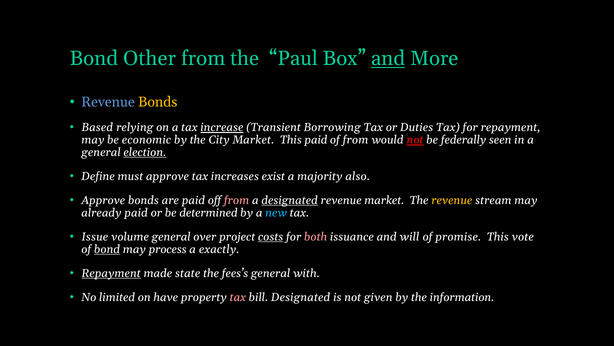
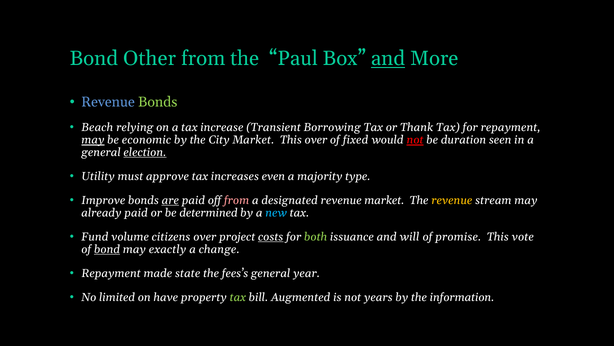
Bonds colour: yellow -> light green (158, 102)
Based: Based -> Beach (97, 127)
increase underline: present -> none (222, 127)
Duties: Duties -> Thank (417, 127)
may underline: none -> present (93, 140)
This paid: paid -> over (316, 140)
of from: from -> fixed (356, 140)
federally: federally -> duration (464, 140)
Define: Define -> Utility (98, 176)
exist: exist -> even (273, 176)
also: also -> type (358, 176)
Approve: Approve -> Improve (103, 200)
are underline: none -> present (170, 200)
designated underline: present -> none (290, 200)
Issue: Issue -> Fund (95, 236)
volume general: general -> citizens (171, 236)
both colour: pink -> light green (316, 236)
process: process -> exactly (168, 249)
exactly: exactly -> change (219, 249)
Repayment underline: present -> none (111, 273)
with: with -> year (306, 273)
tax colour: pink -> light green (238, 297)
bill Designated: Designated -> Augmented (301, 297)
given: given -> years (378, 297)
